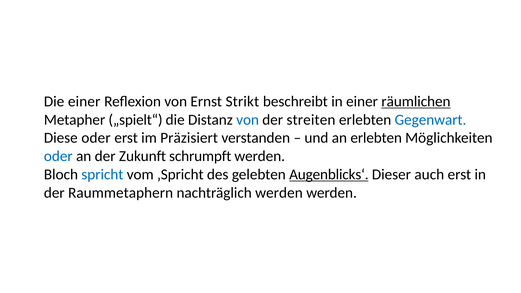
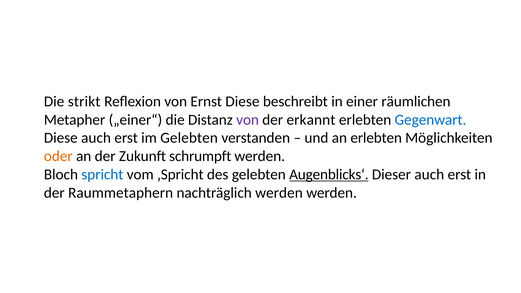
Die einer: einer -> strikt (84, 102)
Ernst Strikt: Strikt -> Diese (242, 102)
räumlichen underline: present -> none (416, 102)
„spielt“: „spielt“ -> „einer“ (135, 120)
von colour: blue -> purple (248, 120)
streiten: streiten -> erkannt (311, 120)
Diese oder: oder -> auch (96, 138)
im Präzisiert: Präzisiert -> Gelebten (189, 138)
oder colour: blue -> orange (58, 156)
